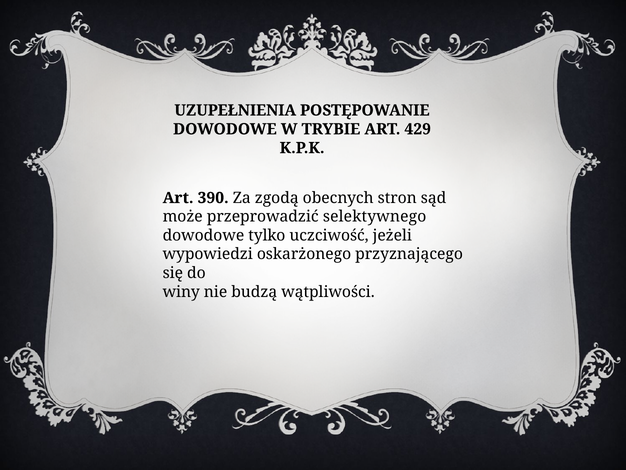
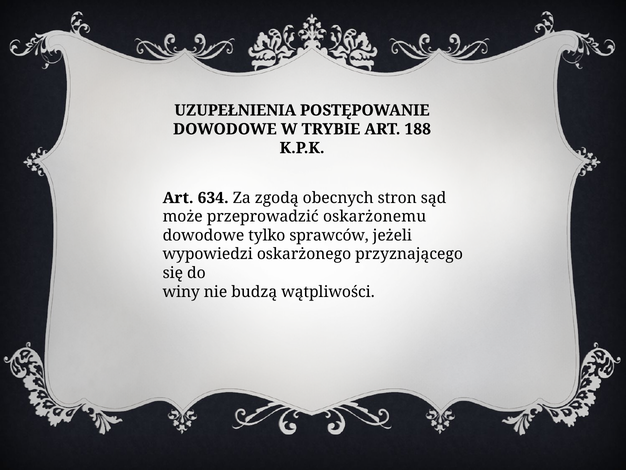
429: 429 -> 188 (418, 129)
390: 390 -> 634 (213, 198)
selektywnego: selektywnego -> oskarżonemu (375, 216)
uczciwość: uczciwość -> sprawców (329, 235)
